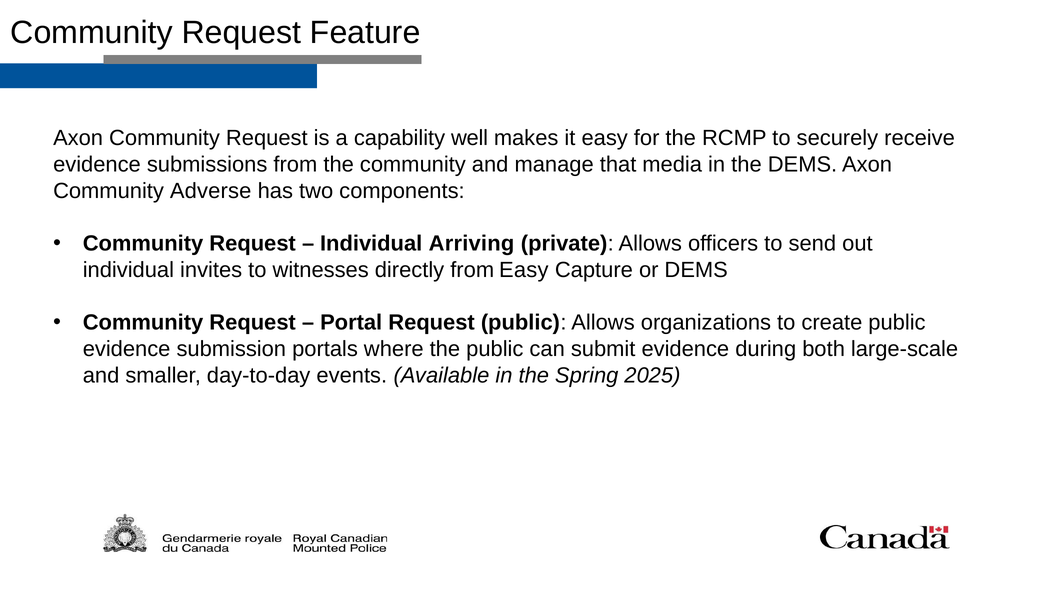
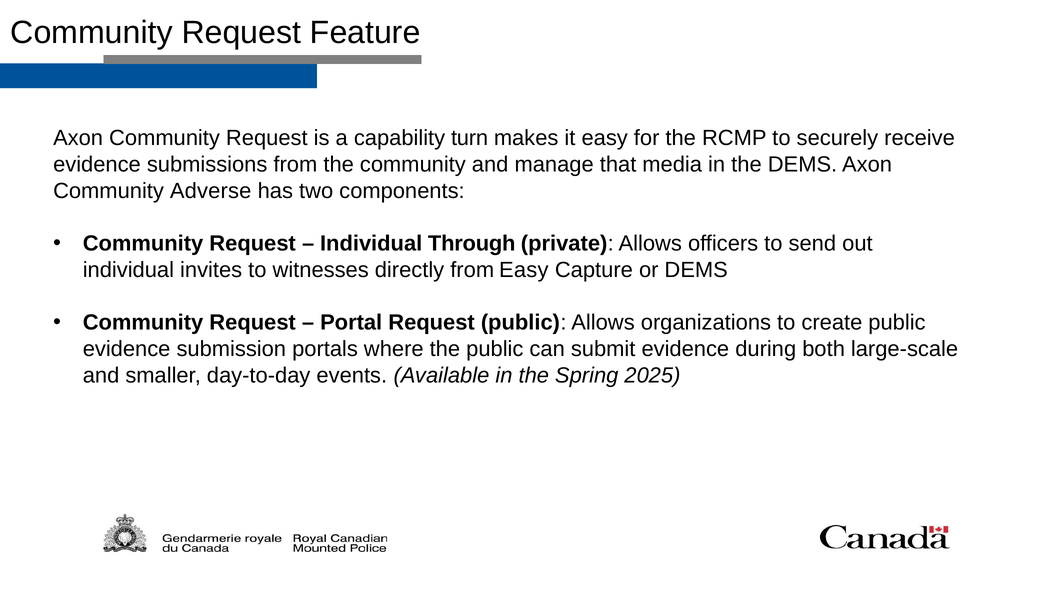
well: well -> turn (470, 138)
Arriving: Arriving -> Through (472, 243)
